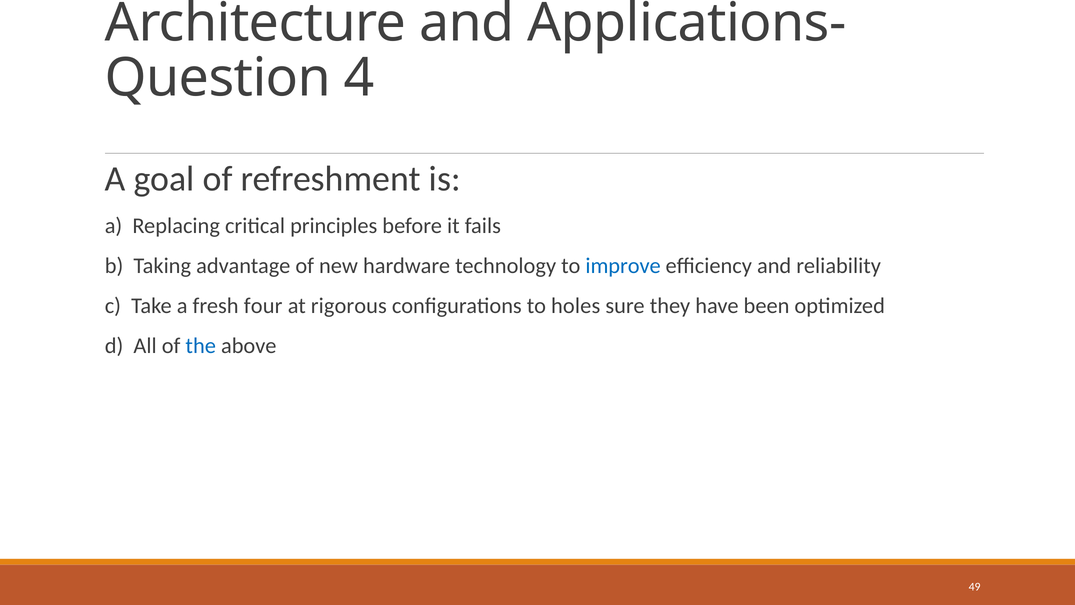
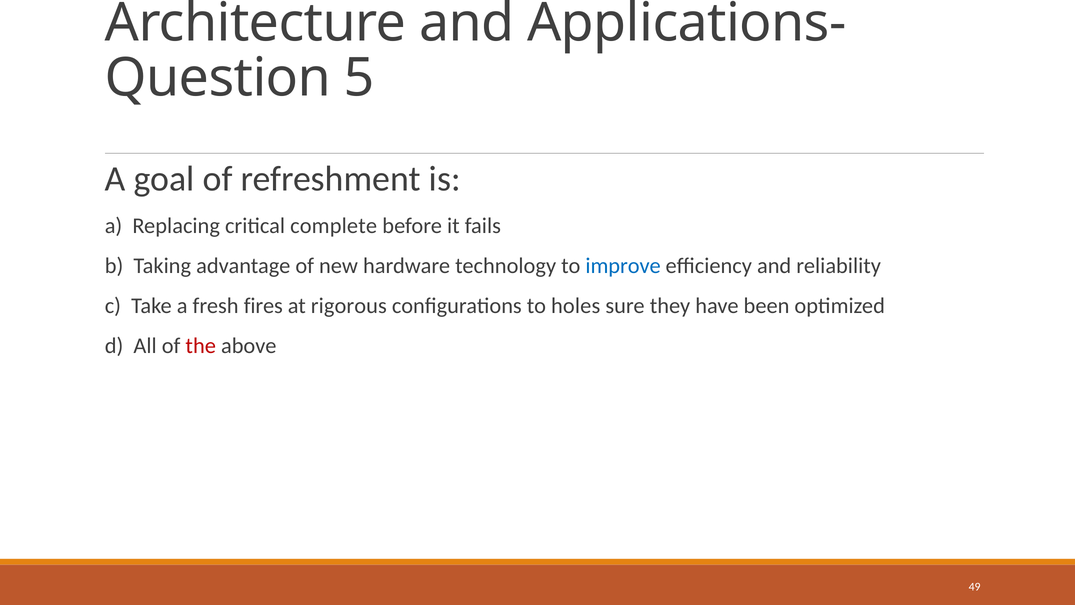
4: 4 -> 5 (359, 78)
principles: principles -> complete (334, 226)
four: four -> fires (263, 306)
the colour: blue -> red (201, 346)
